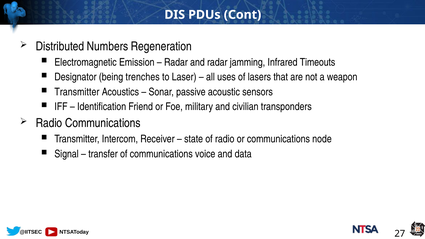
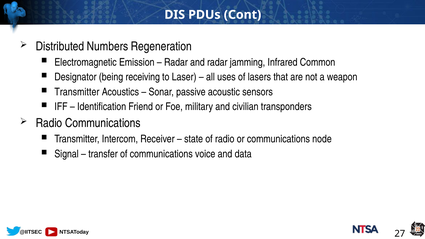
Timeouts: Timeouts -> Common (318, 62)
trenches: trenches -> receiving (143, 77)
